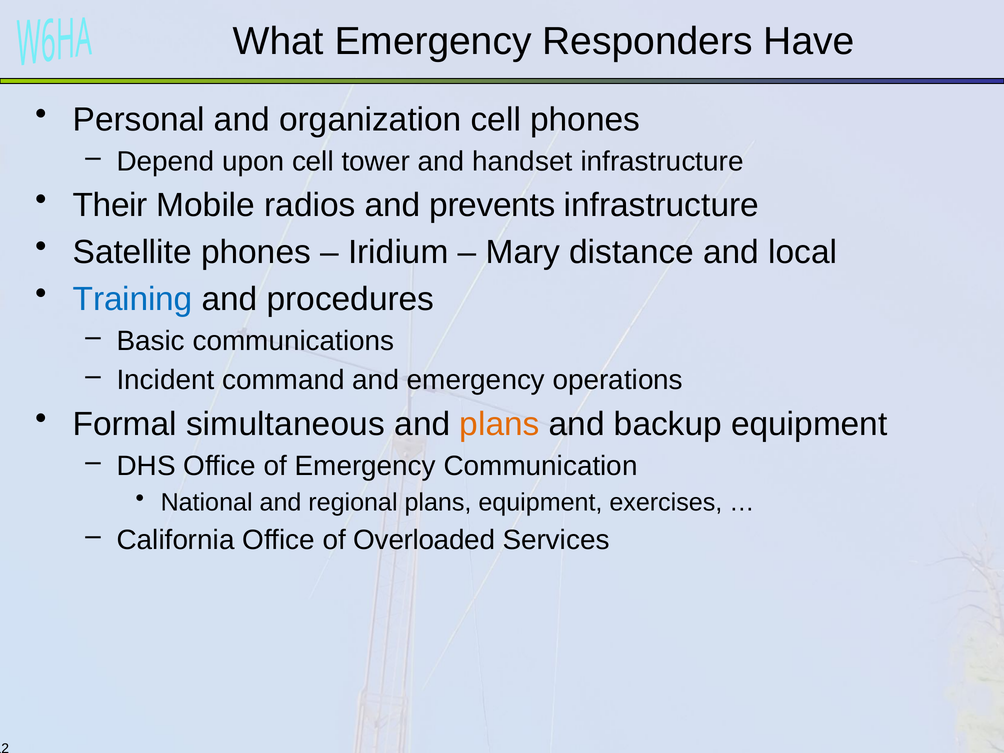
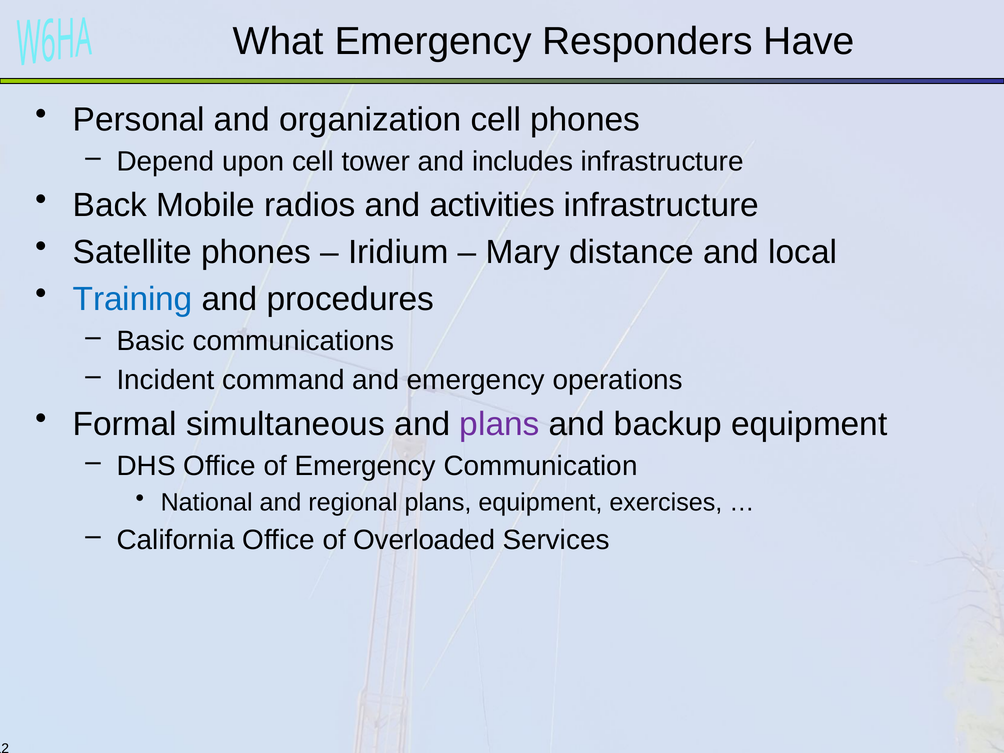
handset: handset -> includes (523, 161)
Their: Their -> Back (110, 205)
prevents: prevents -> activities (492, 205)
plans colour: orange -> purple (500, 424)
